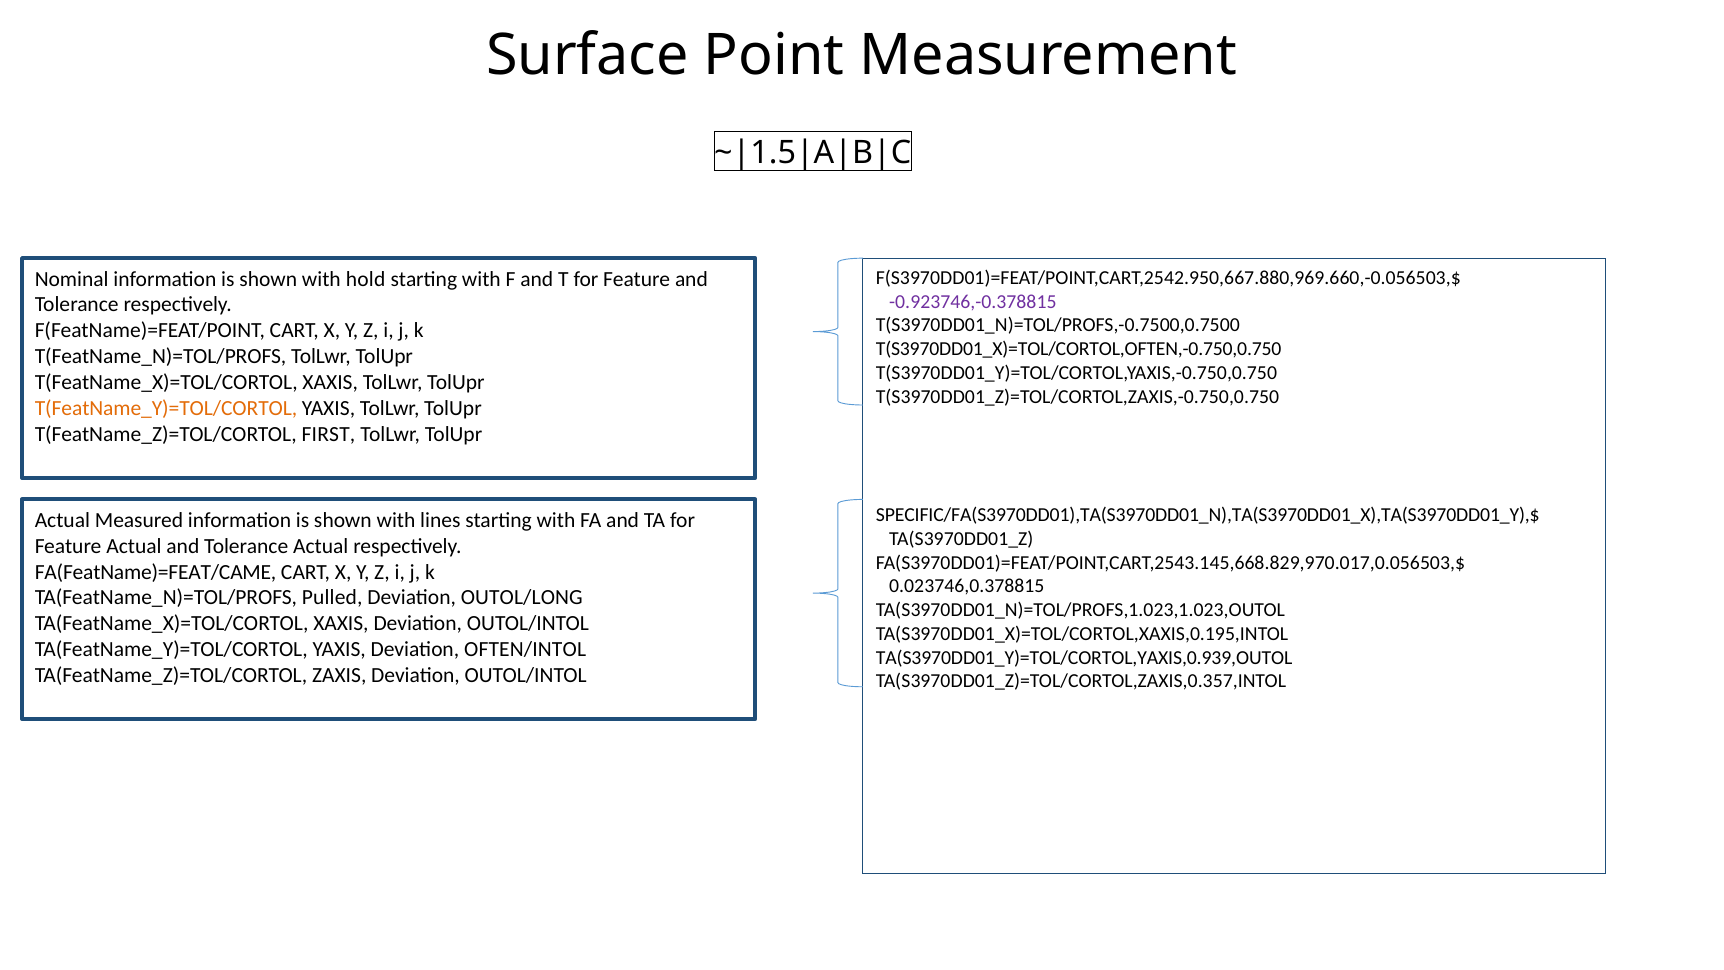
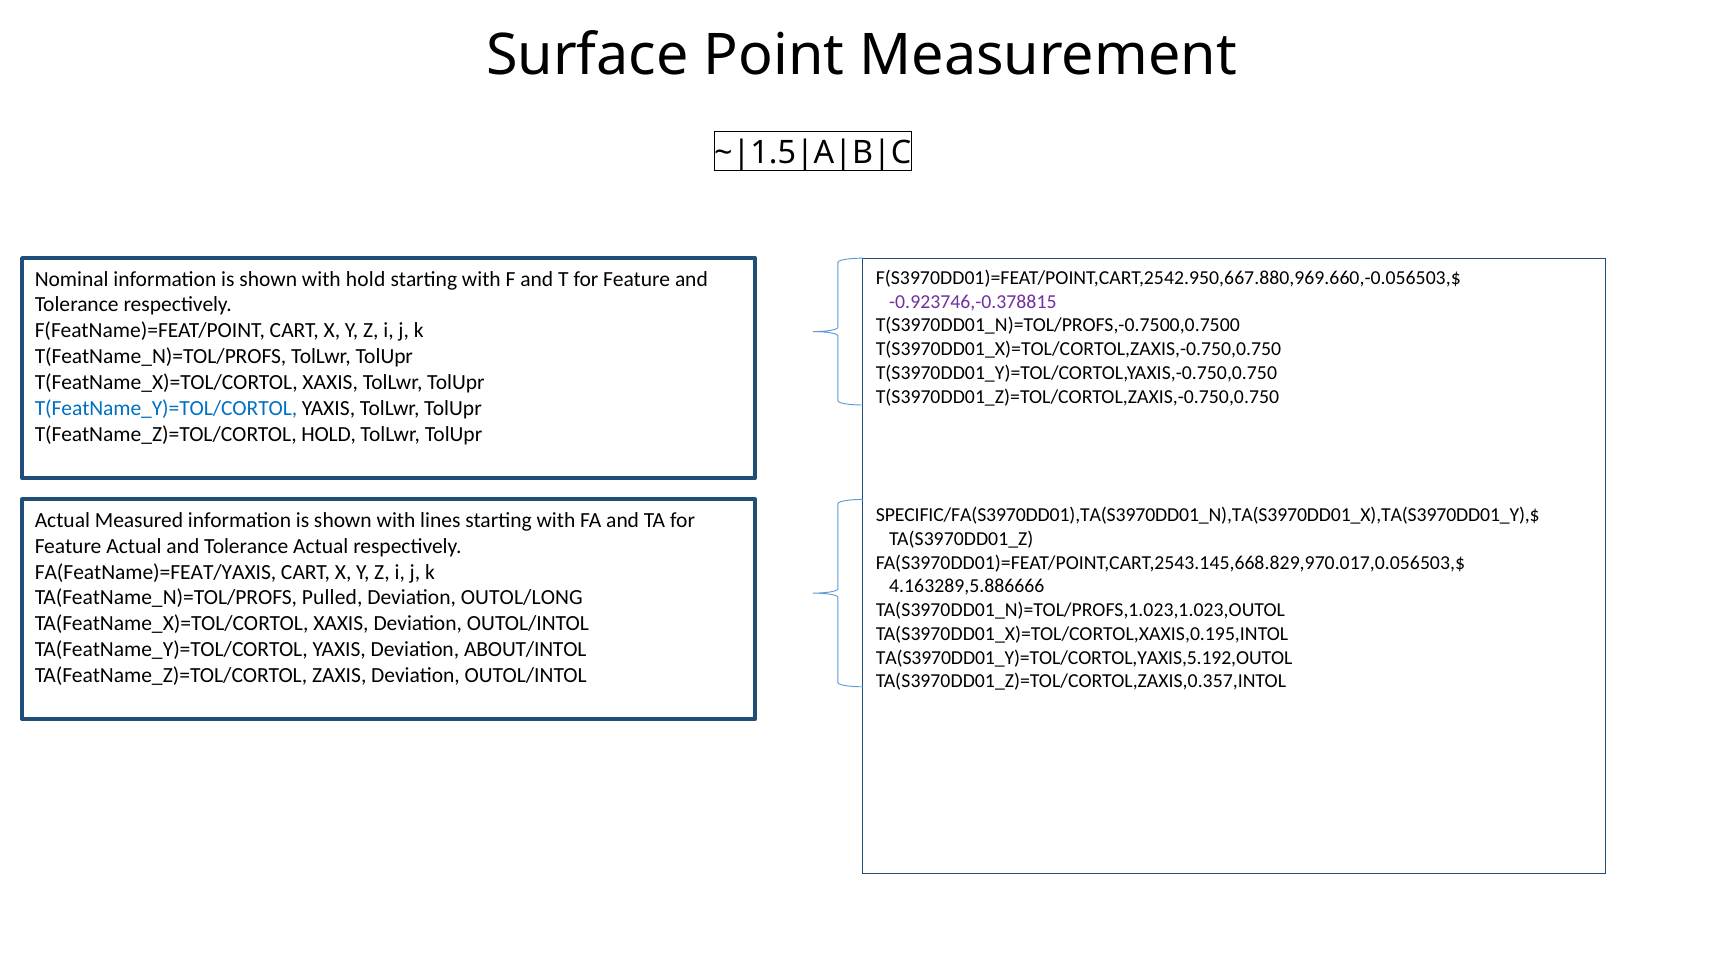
T(S3970DD01_X)=TOL/CORTOL,OFTEN,-0.750,0.750: T(S3970DD01_X)=TOL/CORTOL,OFTEN,-0.750,0.750 -> T(S3970DD01_X)=TOL/CORTOL,ZAXIS,-0.750,0.750 (1079, 349)
T(FeatName_Y)=TOL/CORTOL colour: orange -> blue (166, 408)
T(FeatName_Z)=TOL/CORTOL FIRST: FIRST -> HOLD (329, 434)
FA(FeatName)=FEAT/CAME: FA(FeatName)=FEAT/CAME -> FA(FeatName)=FEAT/YAXIS (155, 572)
0.023746,0.378815: 0.023746,0.378815 -> 4.163289,5.886666 (967, 586)
OFTEN/INTOL: OFTEN/INTOL -> ABOUT/INTOL (525, 649)
TA(S3970DD01_Y)=TOL/CORTOL,YAXIS,0.939,OUTOL: TA(S3970DD01_Y)=TOL/CORTOL,YAXIS,0.939,OUTOL -> TA(S3970DD01_Y)=TOL/CORTOL,YAXIS,5.192,OUTOL (1084, 657)
